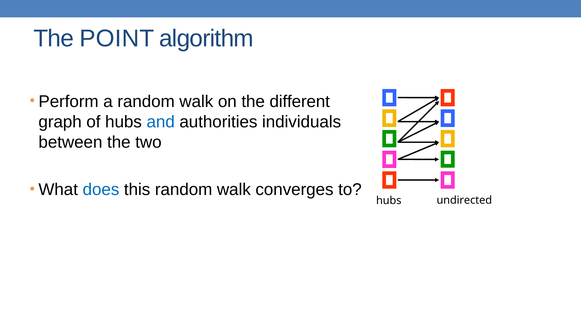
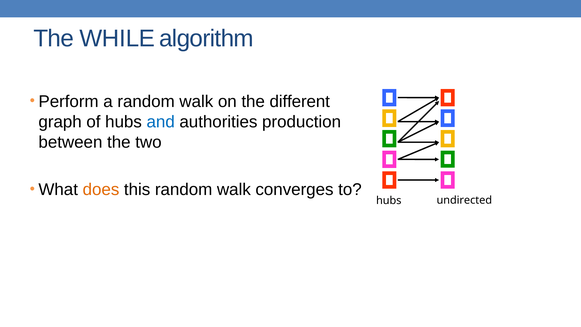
POINT: POINT -> WHILE (117, 38)
individuals: individuals -> production (302, 122)
does colour: blue -> orange (101, 190)
